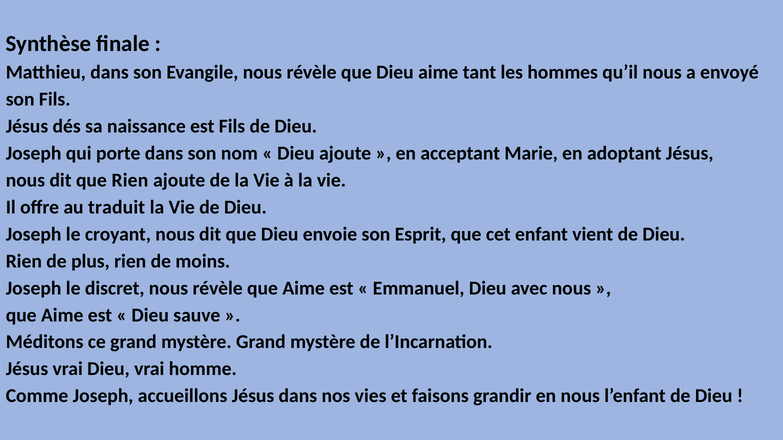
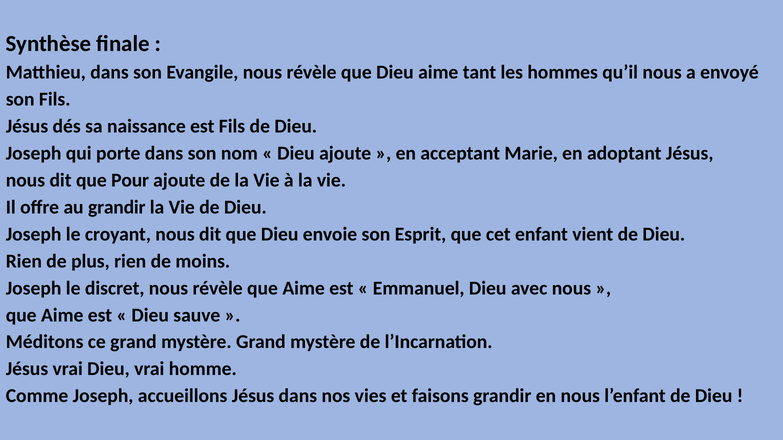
que Rien: Rien -> Pour (130, 180)
au traduit: traduit -> grandir (117, 207)
